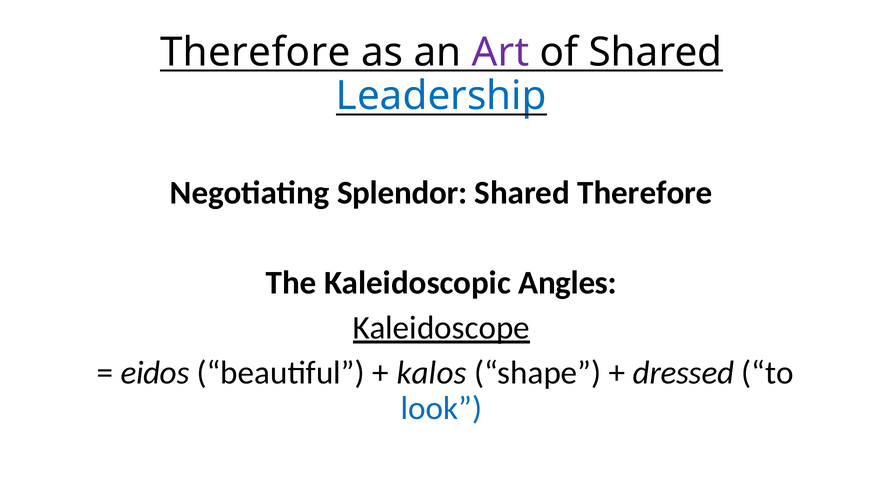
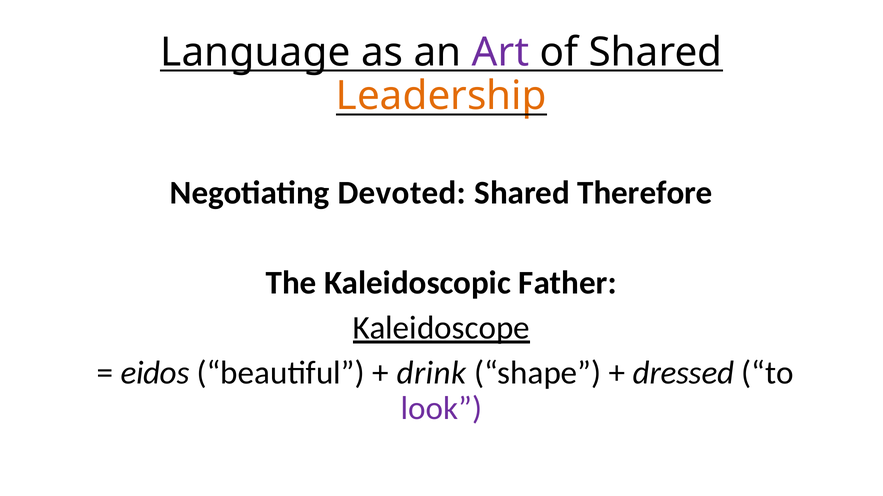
Therefore: Therefore -> Language (255, 52)
Leadership colour: blue -> orange (441, 96)
Splendor: Splendor -> Devoted (402, 193)
Angles: Angles -> Father (567, 283)
kalos: kalos -> drink (431, 373)
look colour: blue -> purple (441, 409)
